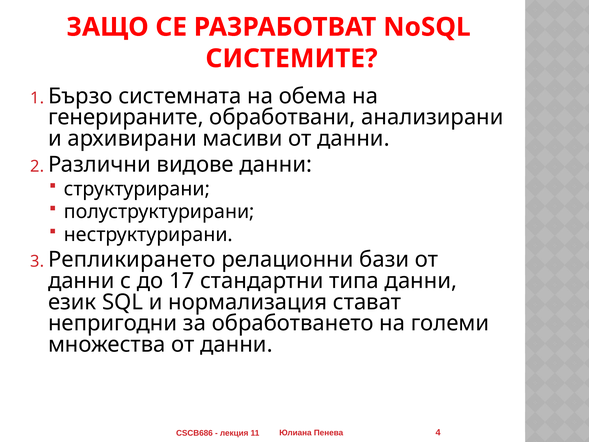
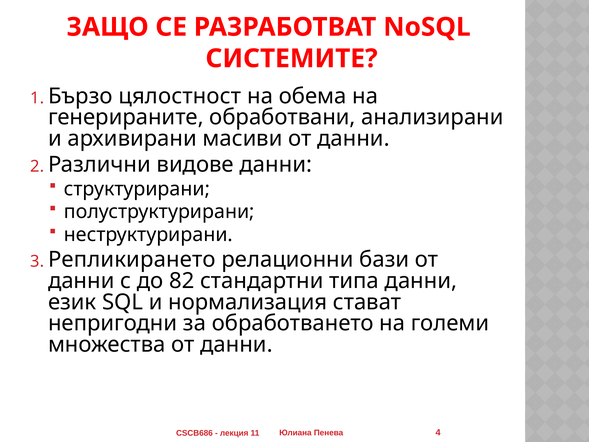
системната: системната -> цялостност (180, 96)
17: 17 -> 82 (182, 281)
